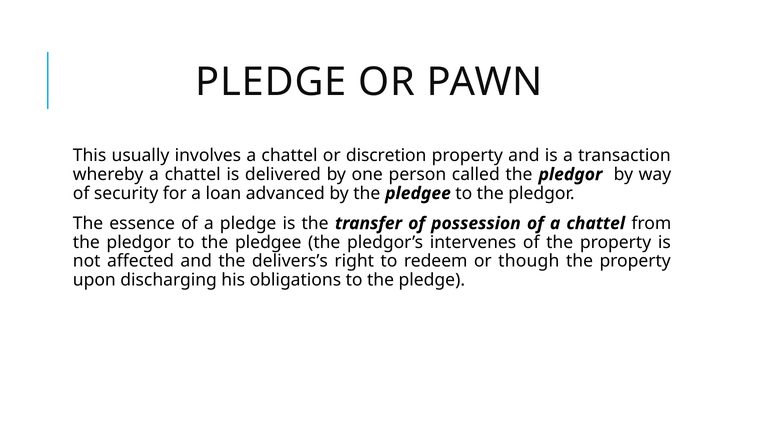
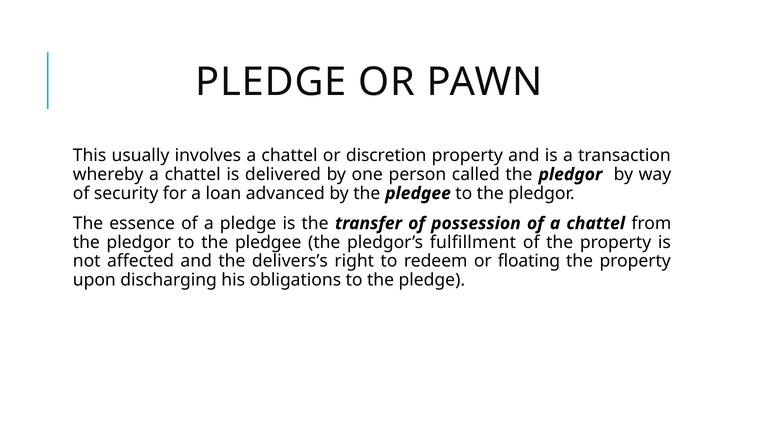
intervenes: intervenes -> fulfillment (473, 242)
though: though -> floating (529, 261)
